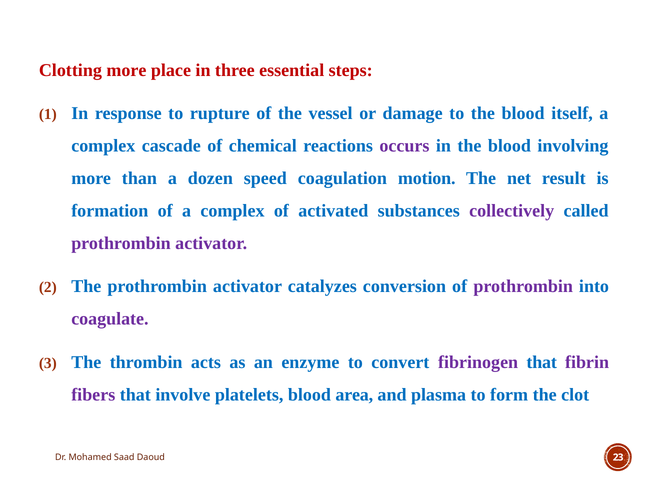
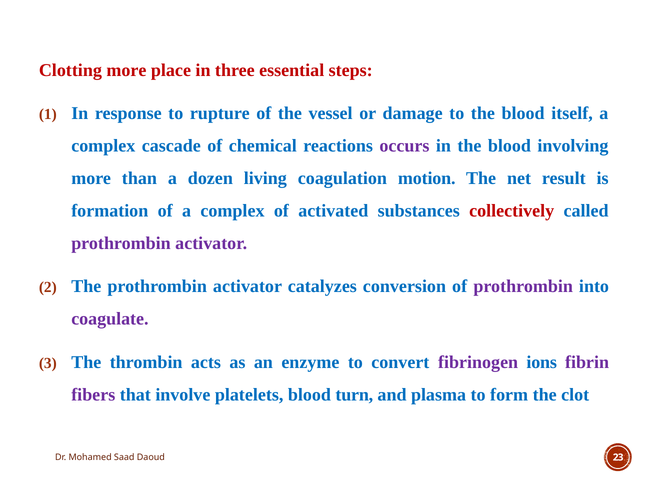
speed: speed -> living (265, 178)
collectively colour: purple -> red (512, 211)
fibrinogen that: that -> ions (542, 362)
area: area -> turn (354, 395)
